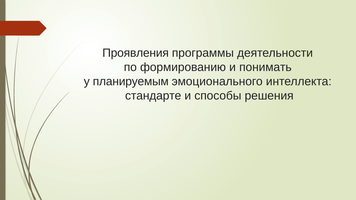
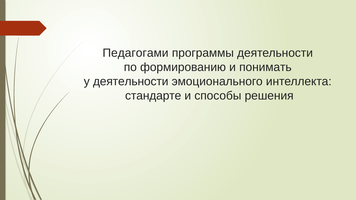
Проявления: Проявления -> Педагогами (136, 53)
у планируемым: планируемым -> деятельности (131, 82)
